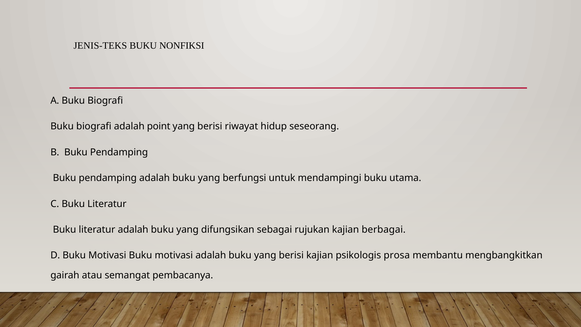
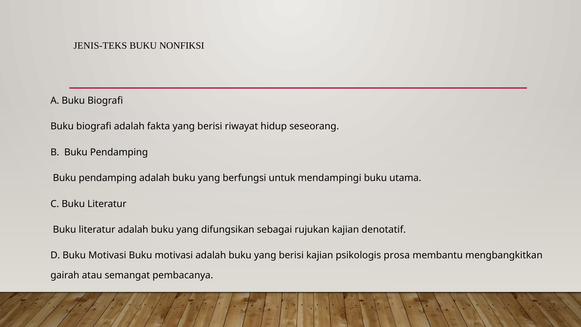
point: point -> fakta (159, 126)
berbagai: berbagai -> denotatif (384, 230)
